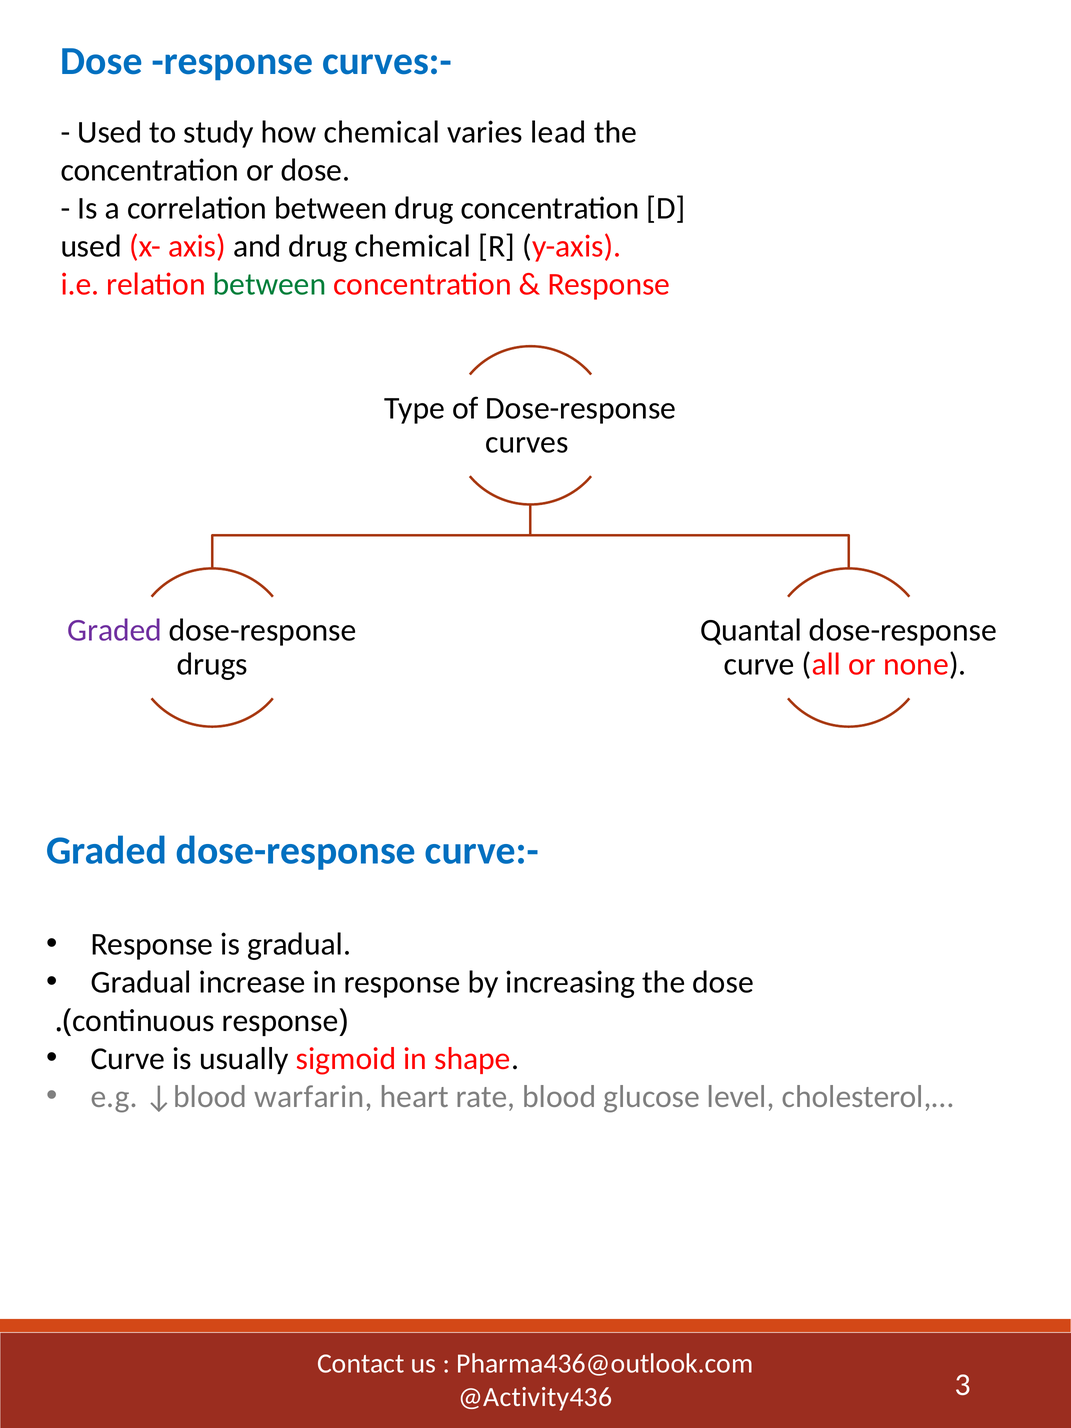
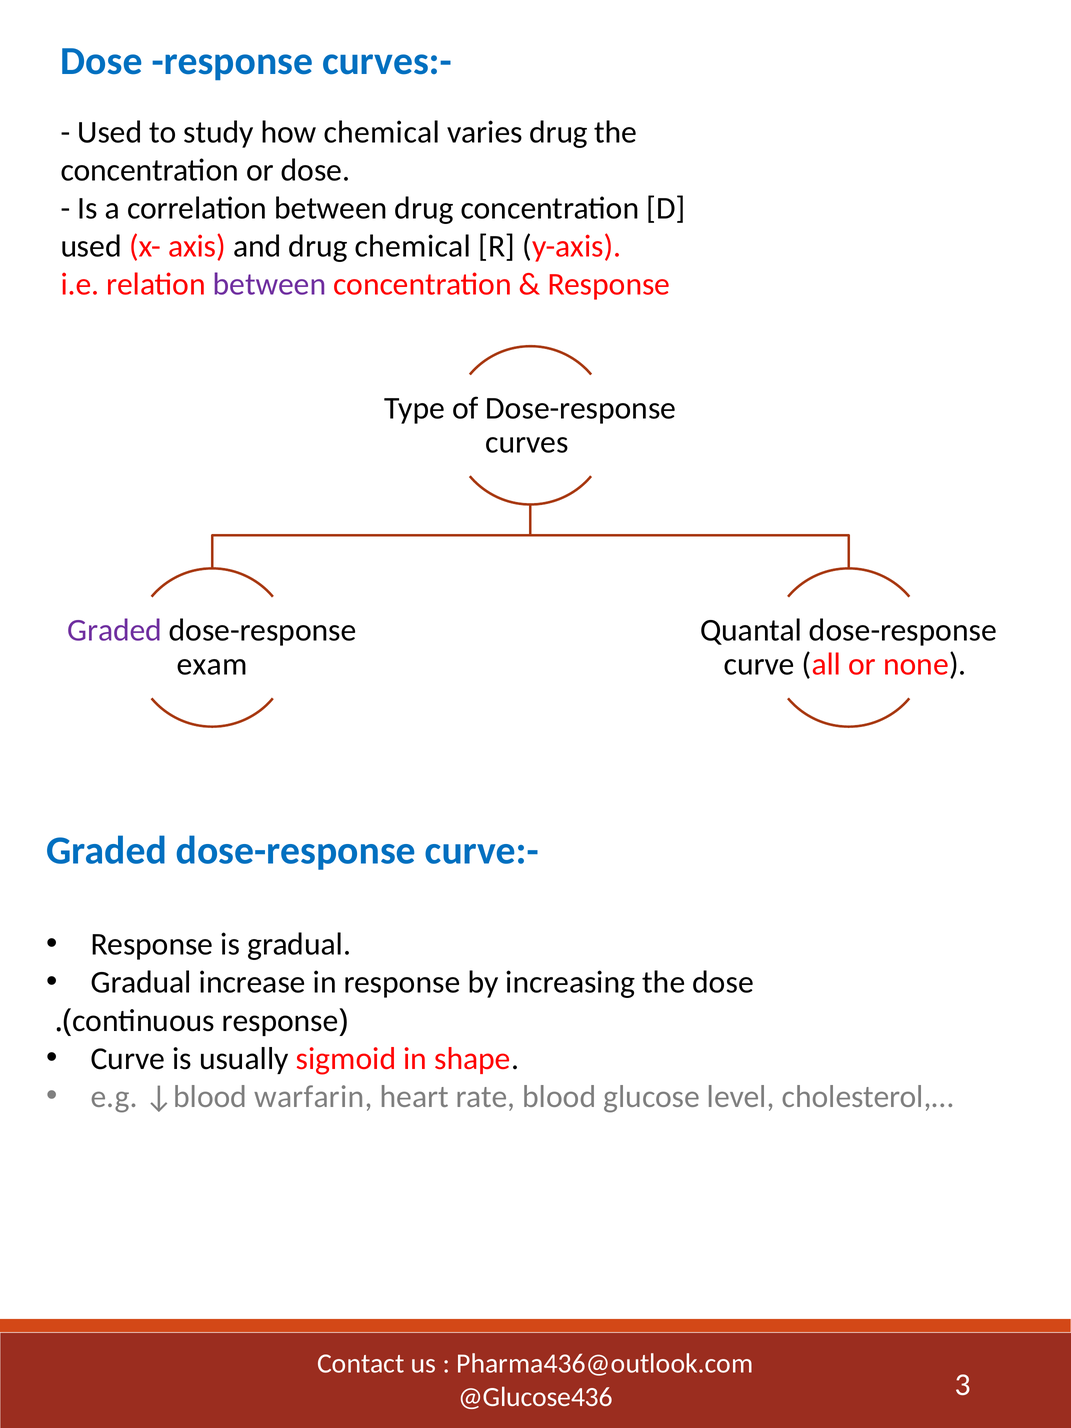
varies lead: lead -> drug (559, 132)
between colour: green -> purple (270, 284)
drugs: drugs -> exam (212, 665)
@Activity436: @Activity436 -> @Glucose436 (536, 1397)
